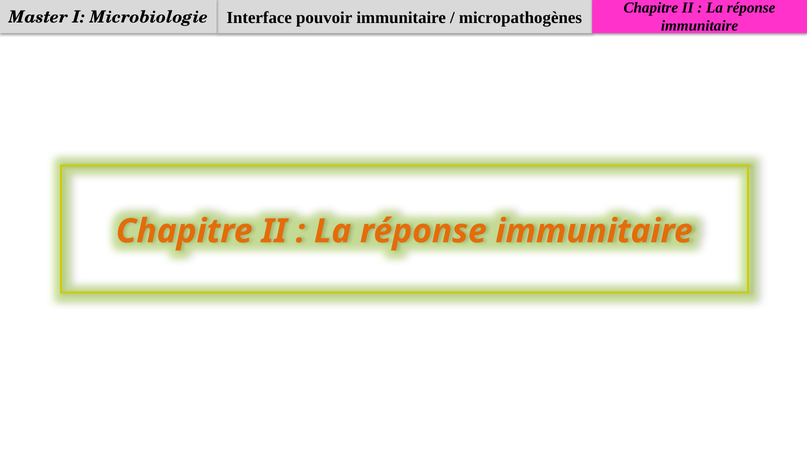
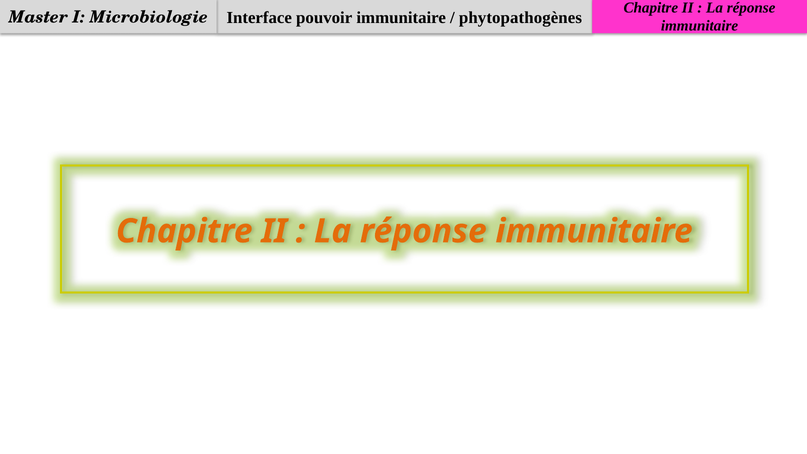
micropathogènes: micropathogènes -> phytopathogènes (520, 18)
